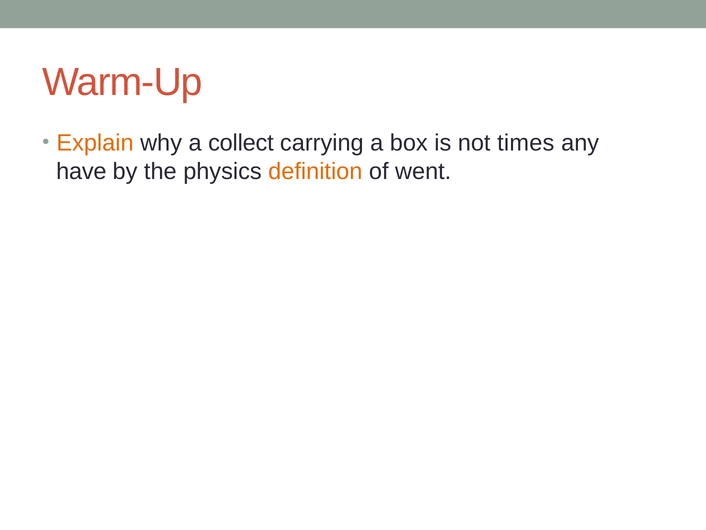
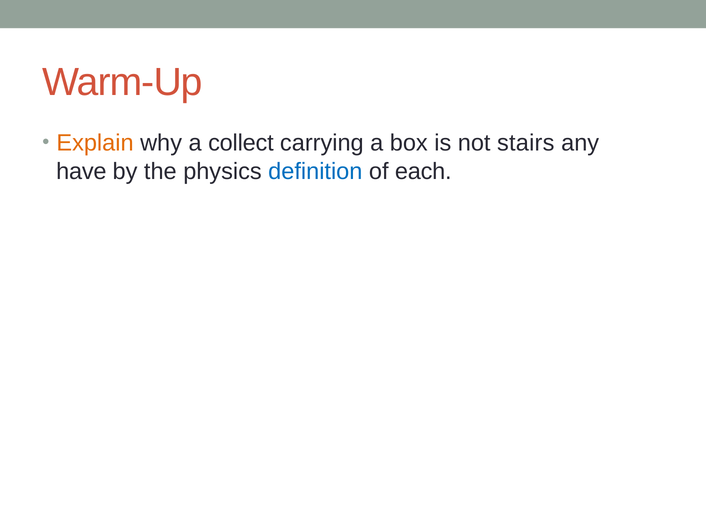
times: times -> stairs (526, 143)
definition colour: orange -> blue (315, 171)
went: went -> each (423, 171)
